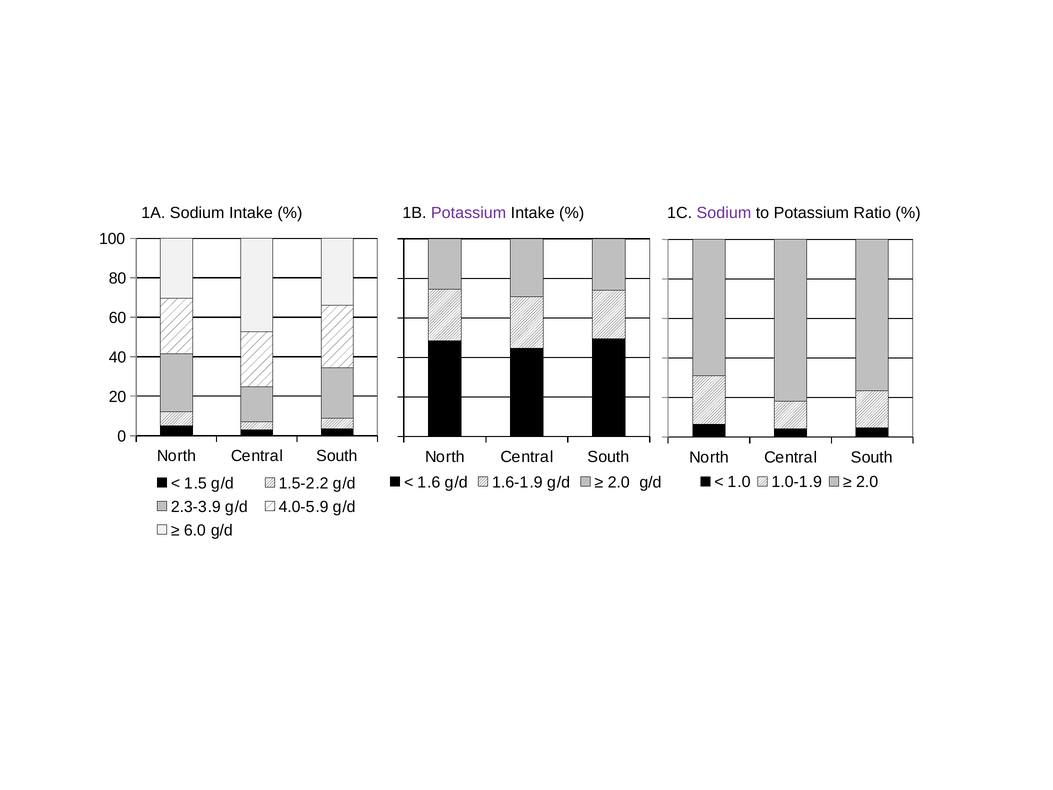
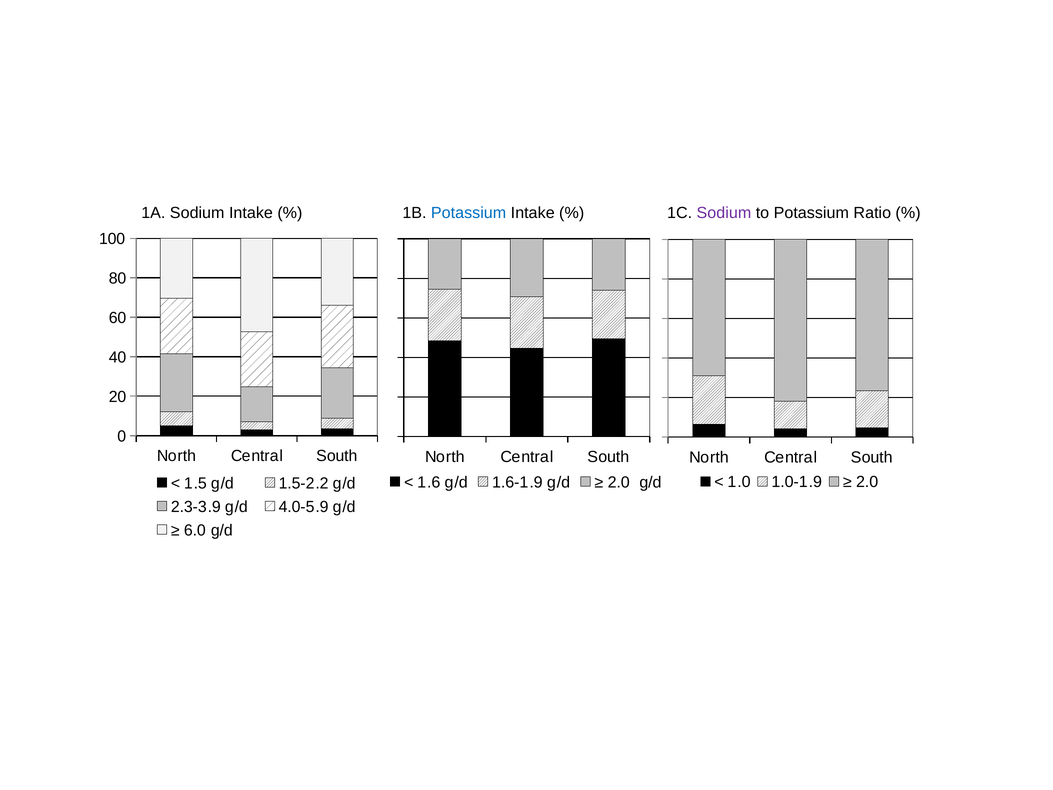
Potassium colour: purple -> blue (469, 213)
